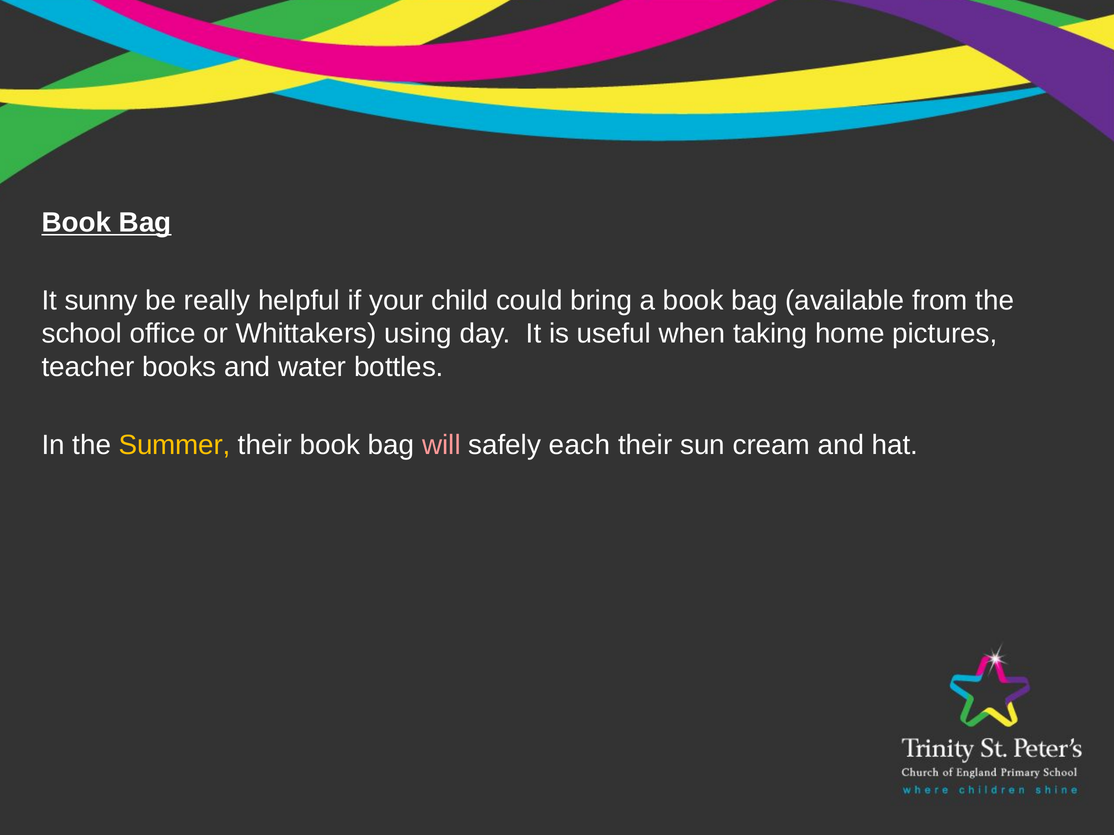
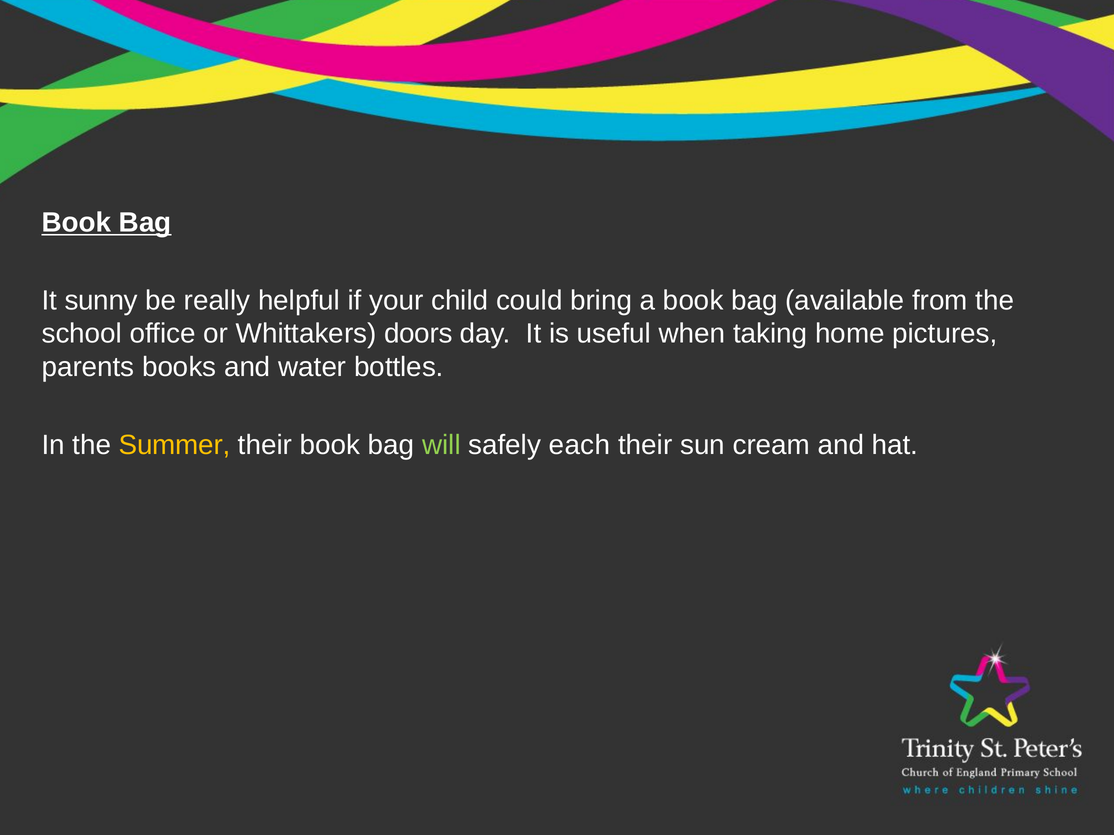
using: using -> doors (418, 334)
teacher: teacher -> parents (88, 367)
will colour: pink -> light green (441, 445)
